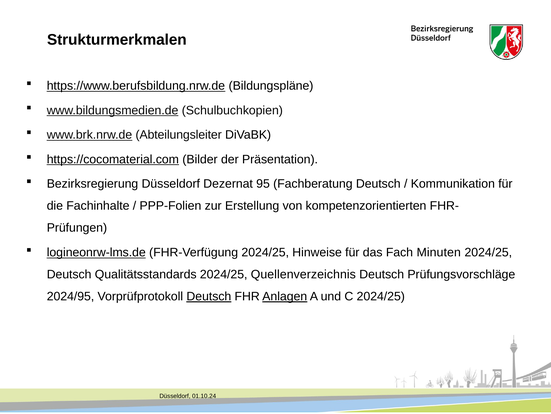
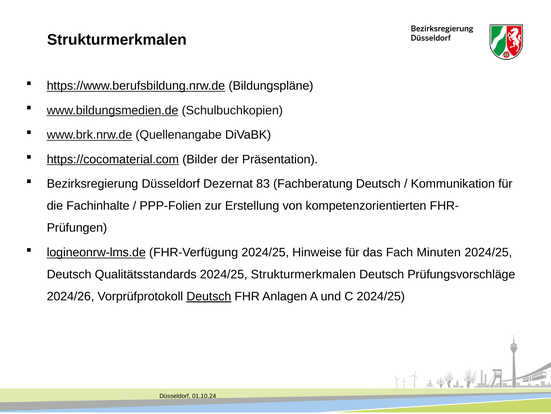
Abteilungsleiter: Abteilungsleiter -> Quellenangabe (179, 135)
95: 95 -> 83 (263, 183)
2024/25 Quellenverzeichnis: Quellenverzeichnis -> Strukturmerkmalen (303, 274)
2024/95: 2024/95 -> 2024/26 (70, 296)
Anlagen underline: present -> none (285, 296)
